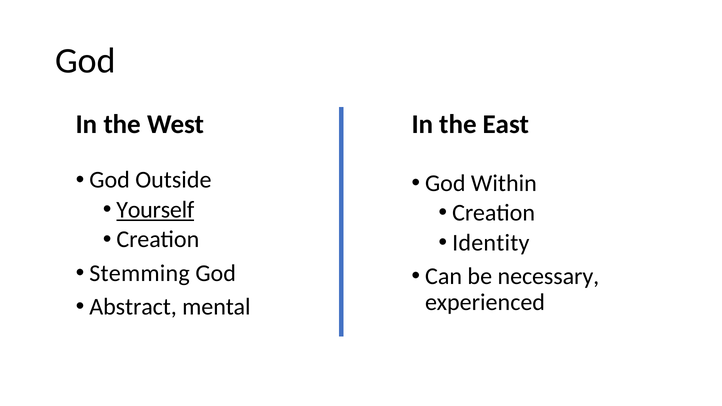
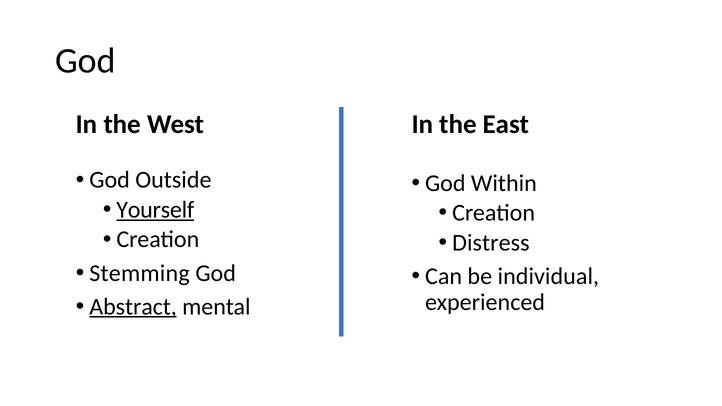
Identity: Identity -> Distress (491, 243)
necessary: necessary -> individual (548, 276)
Abstract underline: none -> present (133, 307)
